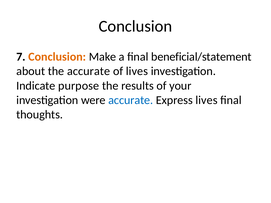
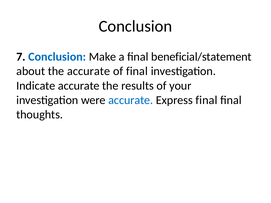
Conclusion colour: orange -> blue (57, 57)
of lives: lives -> final (137, 71)
Indicate purpose: purpose -> accurate (79, 86)
Express lives: lives -> final (206, 100)
